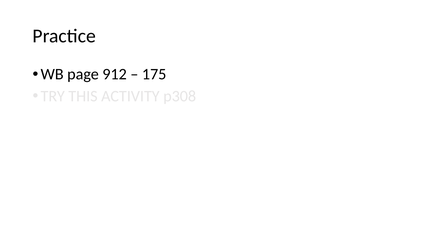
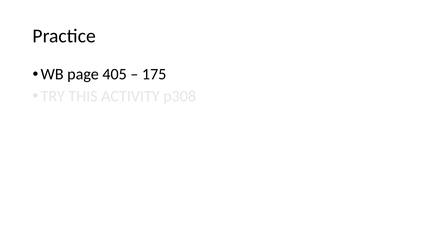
912: 912 -> 405 (115, 74)
